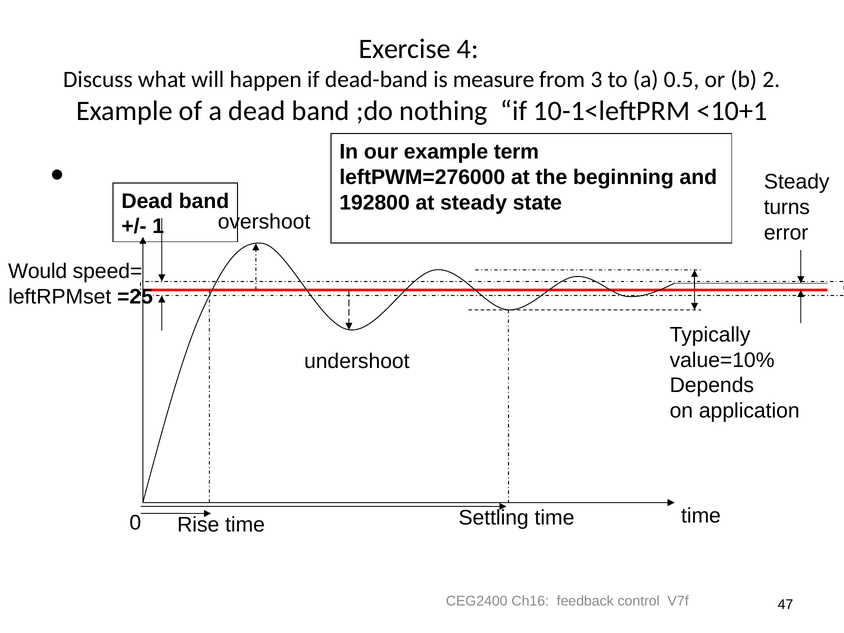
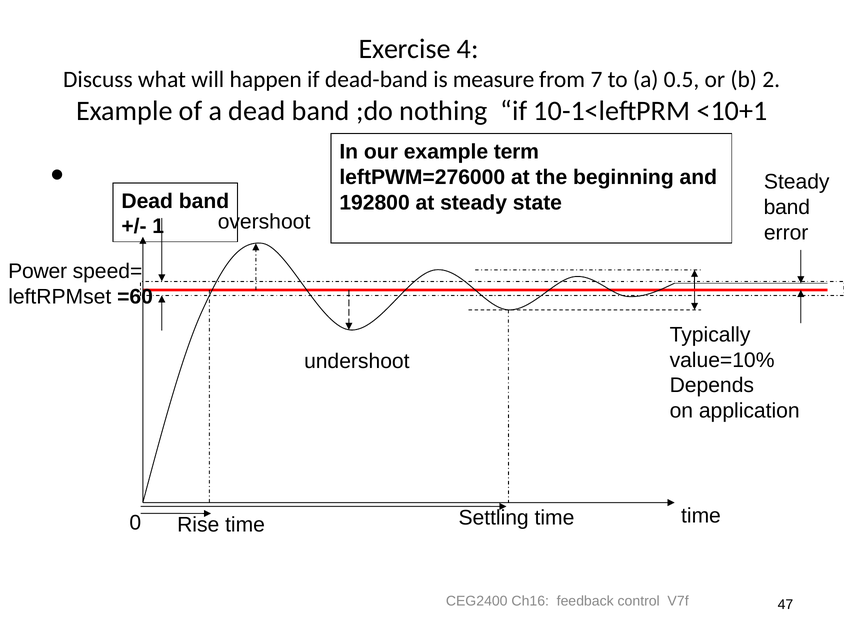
3: 3 -> 7 (596, 80)
turns: turns -> band (787, 207)
Would: Would -> Power (38, 271)
=25: =25 -> =60 (135, 297)
